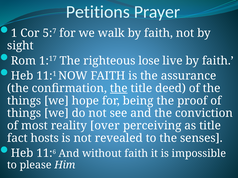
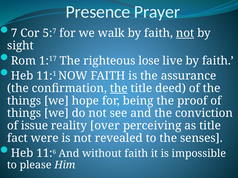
Petitions: Petitions -> Presence (98, 12)
1: 1 -> 7 (14, 33)
not underline: none -> present (185, 33)
most: most -> issue (35, 126)
hosts: hosts -> were (45, 139)
